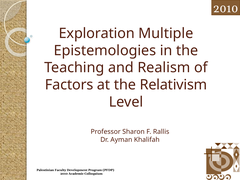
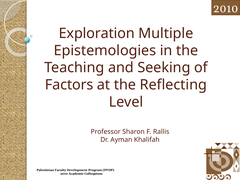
Realism: Realism -> Seeking (164, 68)
Relativism: Relativism -> Reflecting (173, 85)
